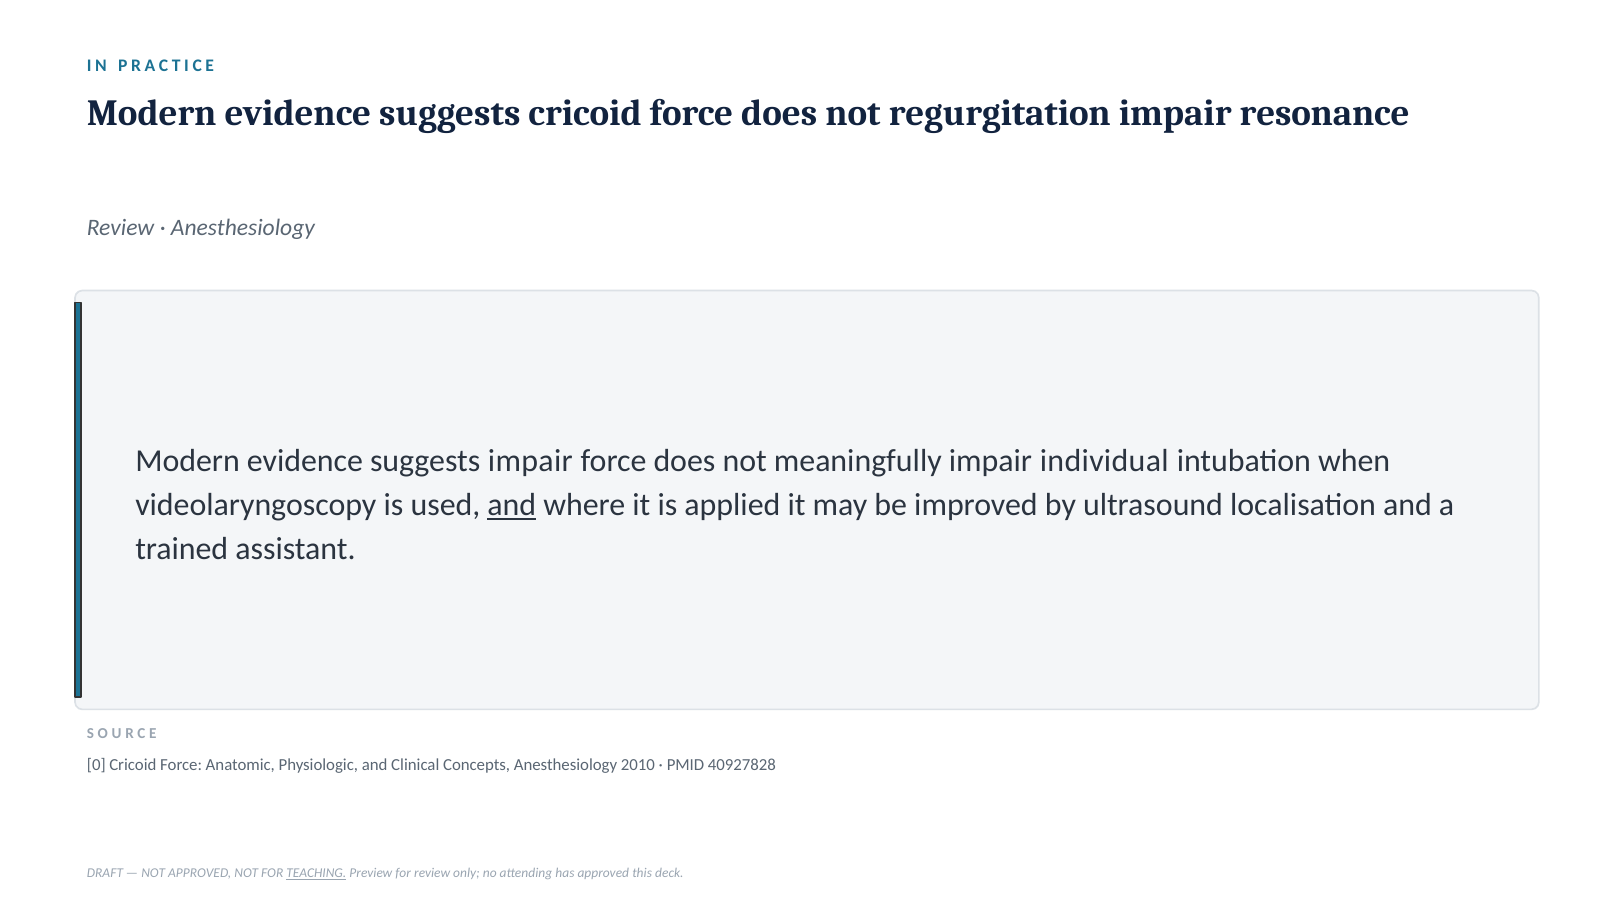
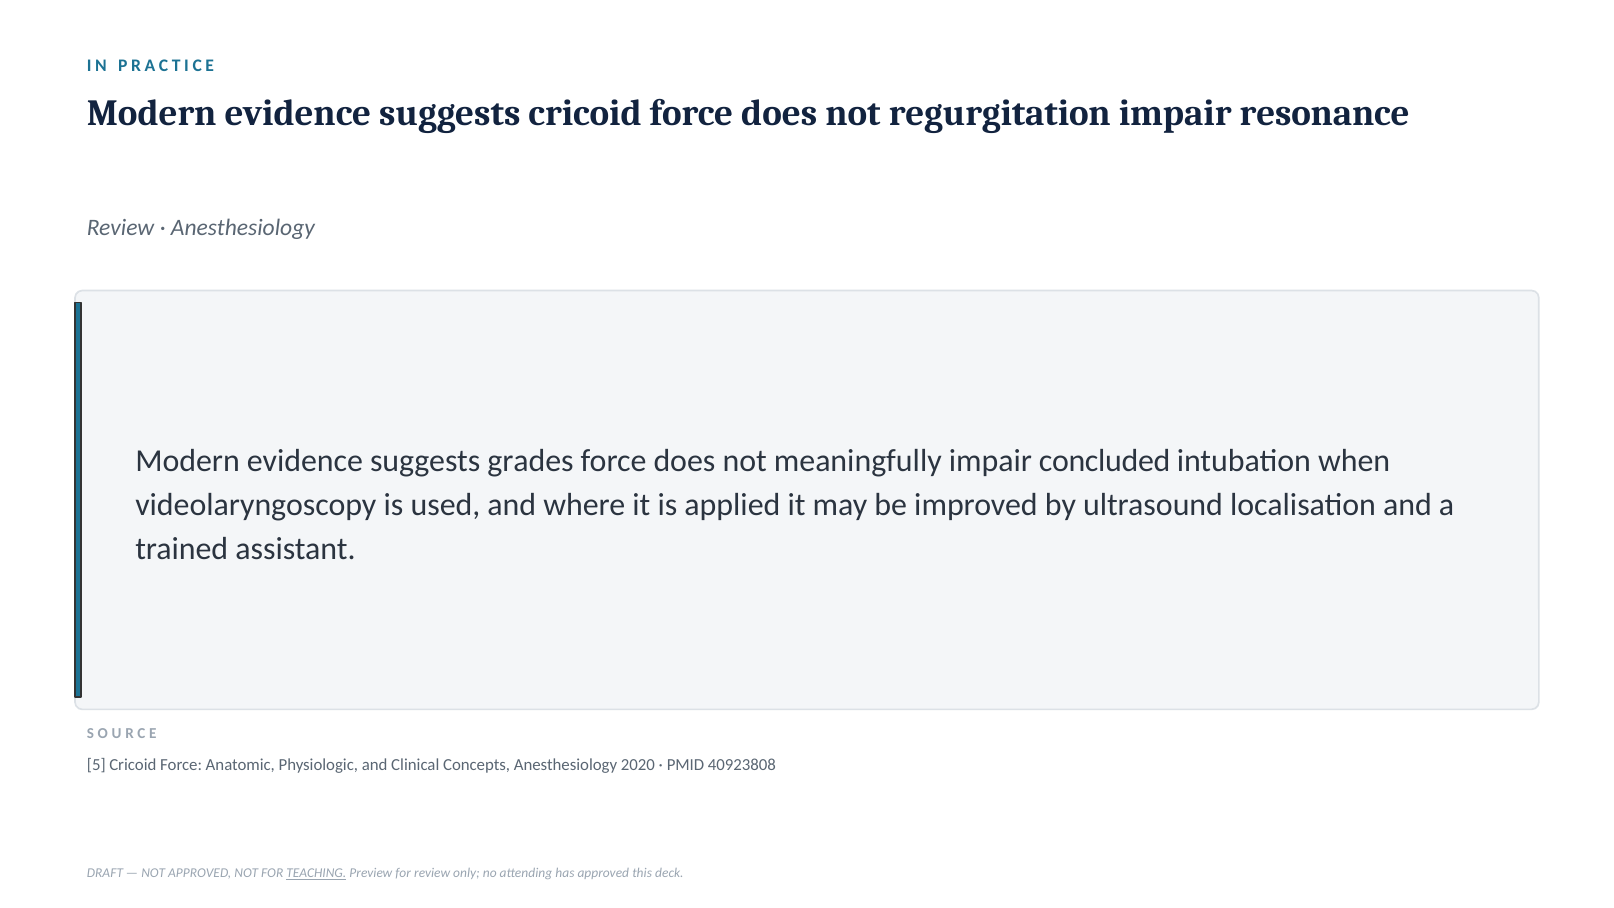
suggests impair: impair -> grades (531, 461)
individual: individual -> concluded (1105, 461)
and underline: present -> none (512, 505)
0: 0 -> 5 (96, 765)
2010: 2010 -> 2020 (638, 765)
40927828: 40927828 -> 40923808 (742, 765)
